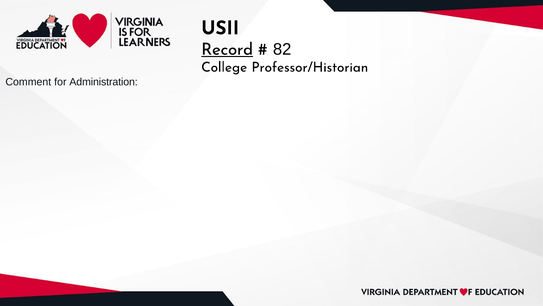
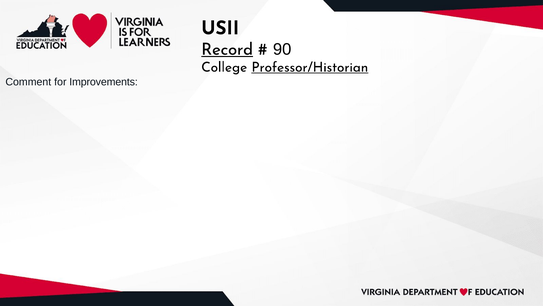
82: 82 -> 90 (282, 49)
Professor/Historian underline: none -> present (310, 67)
Administration: Administration -> Improvements (104, 82)
